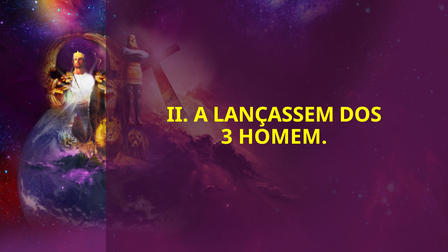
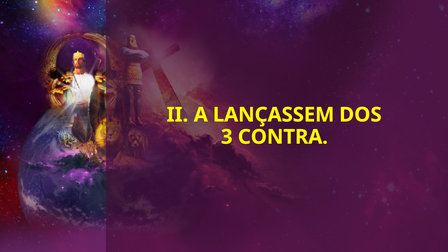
HOMEM: HOMEM -> CONTRA (283, 137)
